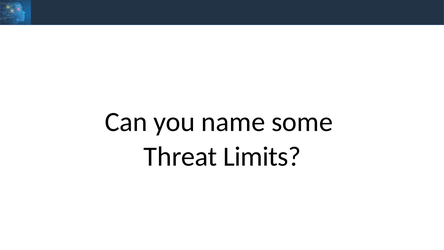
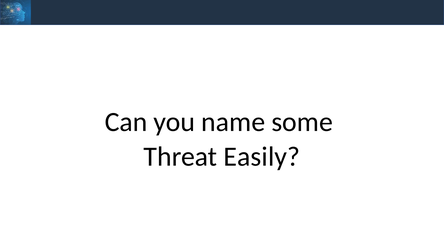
Limits: Limits -> Easily (262, 156)
